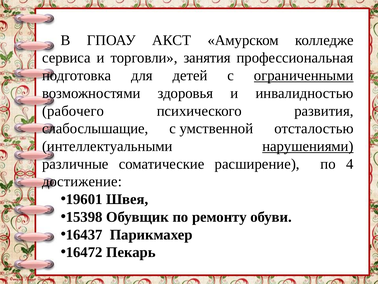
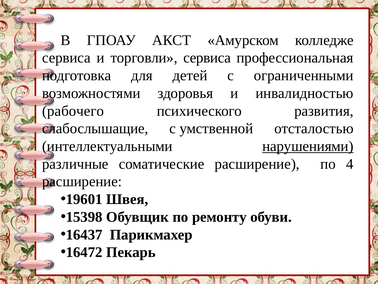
торговли занятия: занятия -> сервиса (207, 58)
ограниченными underline: present -> none (304, 75)
достижение: достижение -> расширение (82, 181)
